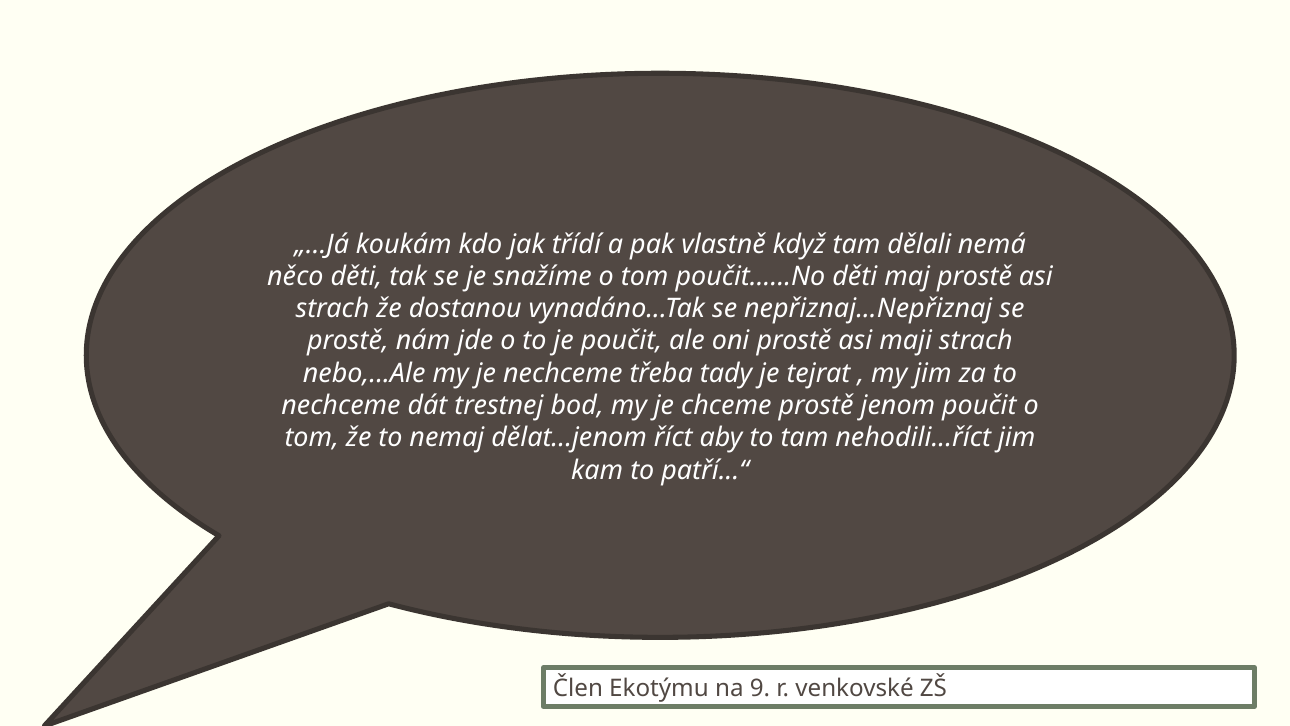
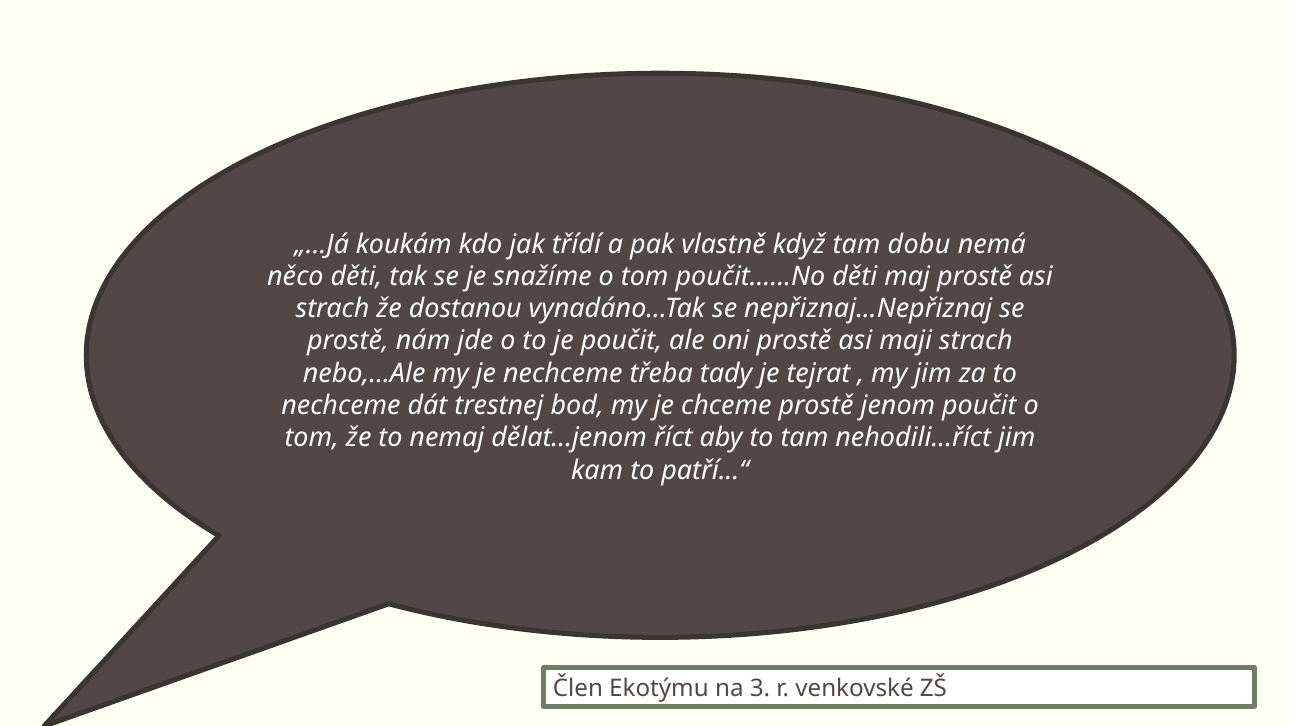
dělali: dělali -> dobu (919, 244)
9: 9 -> 3 (760, 688)
